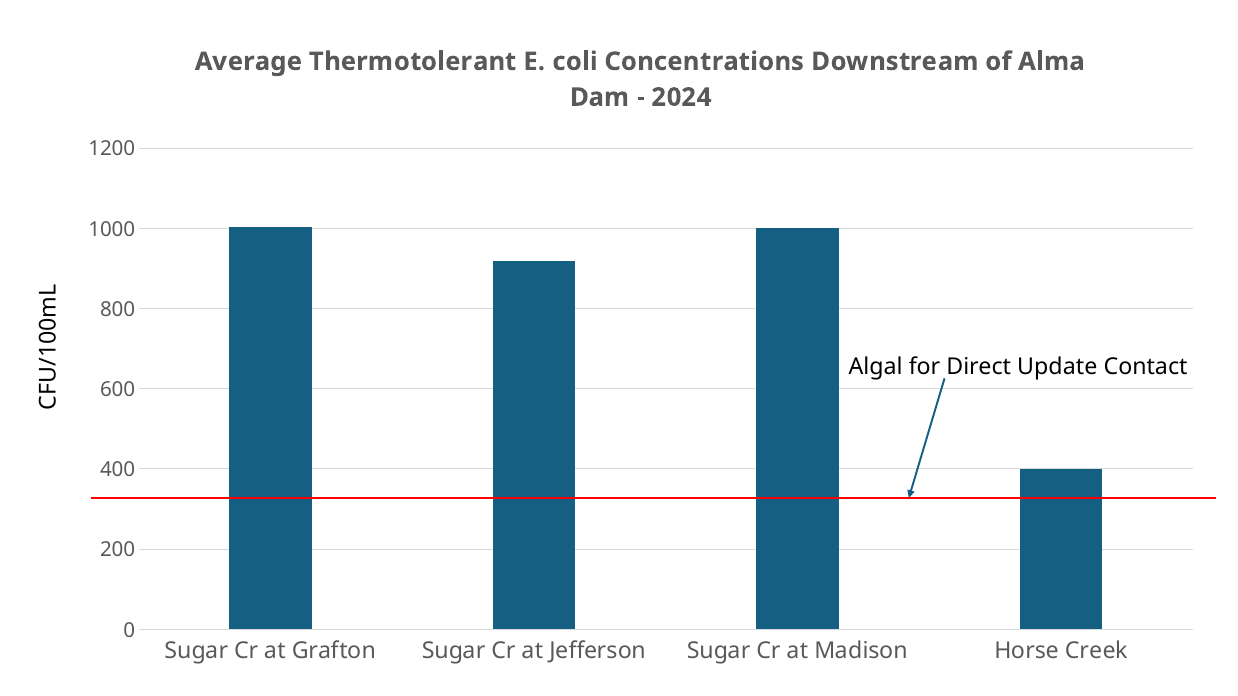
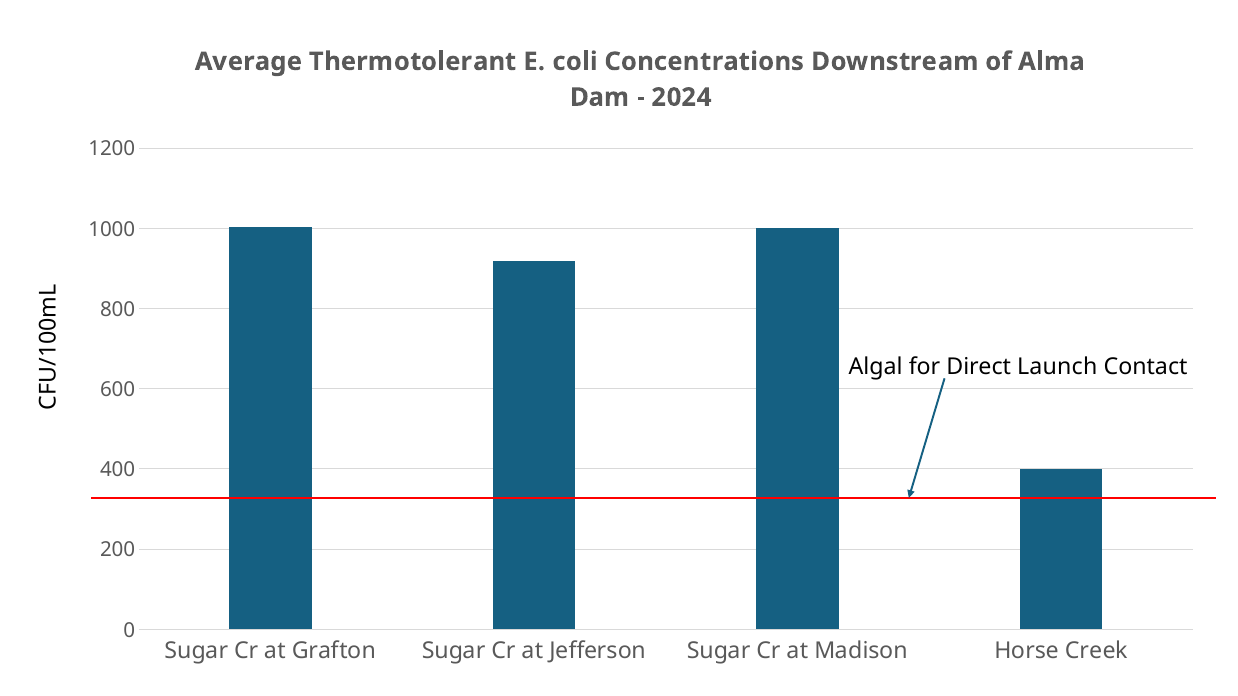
Update: Update -> Launch (1057, 367)
